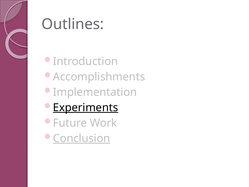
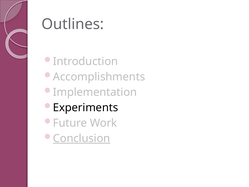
Experiments underline: present -> none (86, 107)
